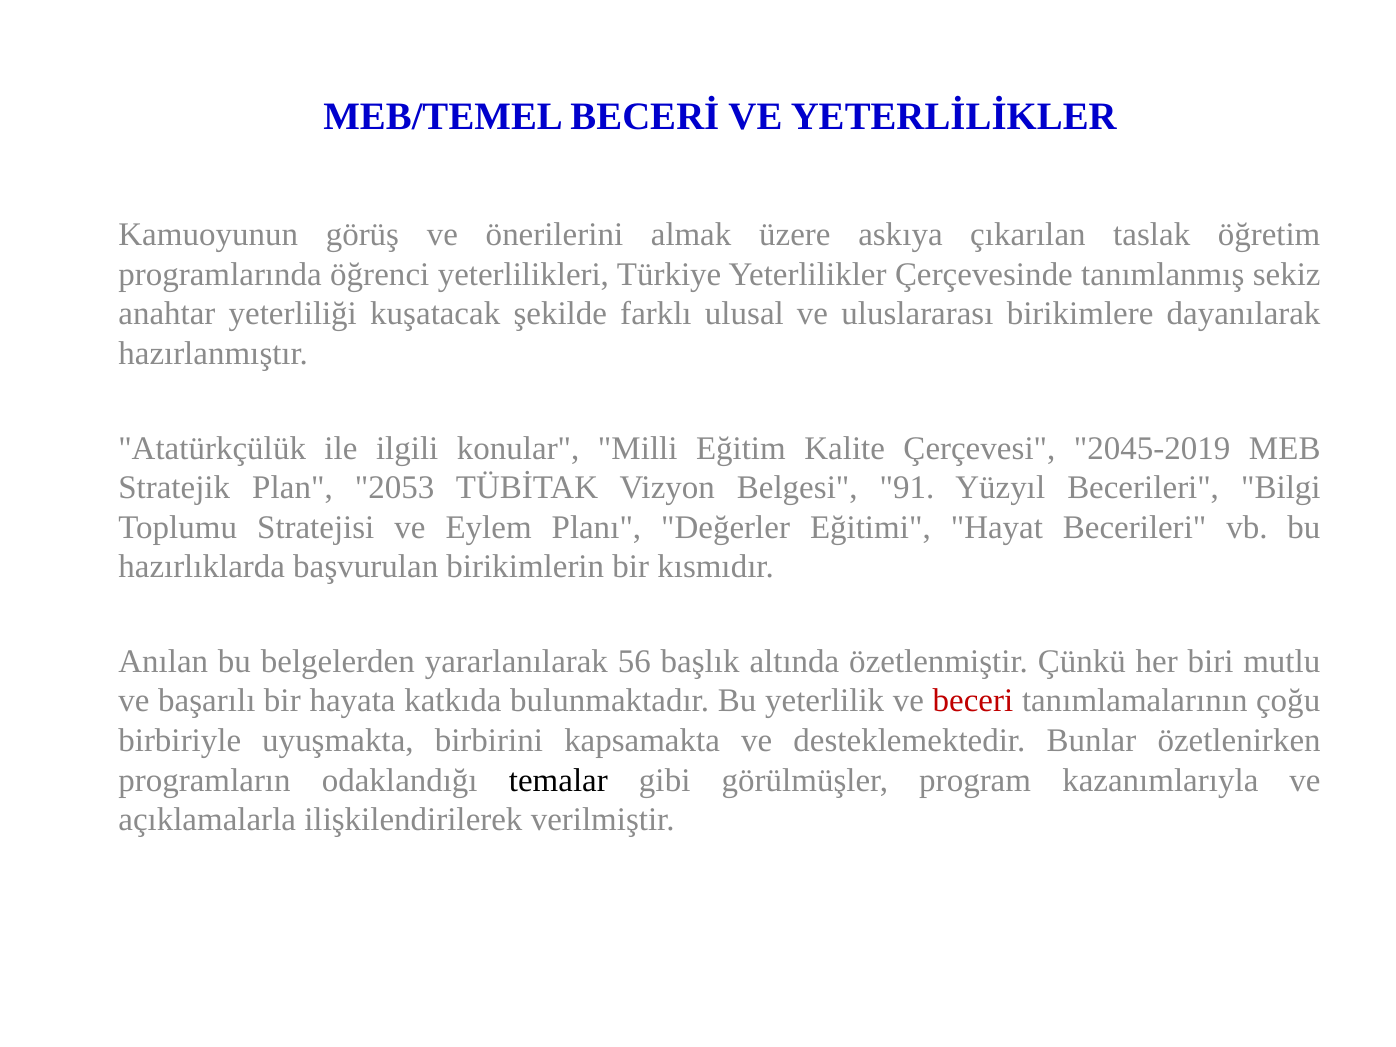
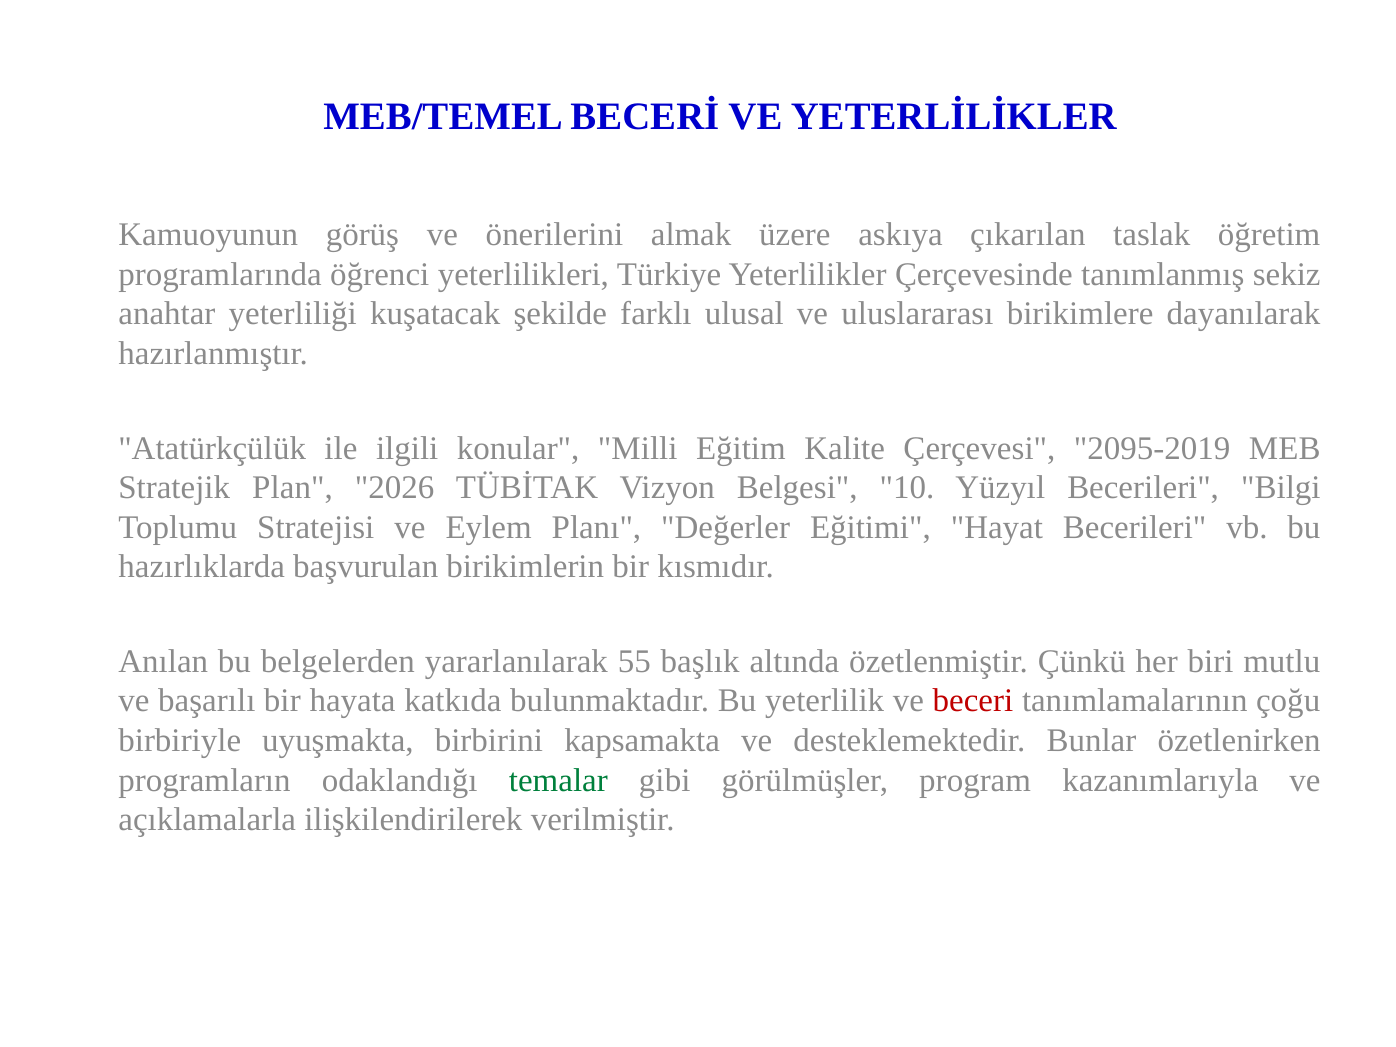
2045-2019: 2045-2019 -> 2095-2019 (1152, 448)
2053: 2053 -> 2026 (395, 488)
91: 91 -> 10 (907, 488)
56: 56 -> 55 (634, 662)
temalar colour: black -> green (558, 780)
